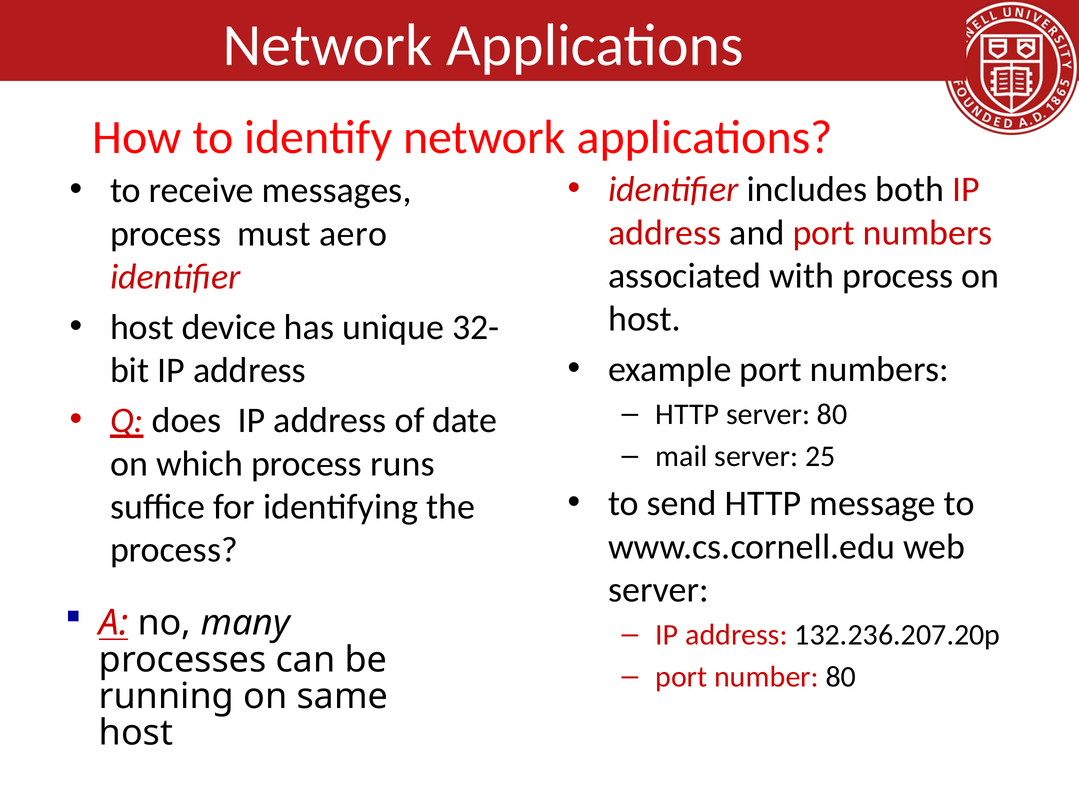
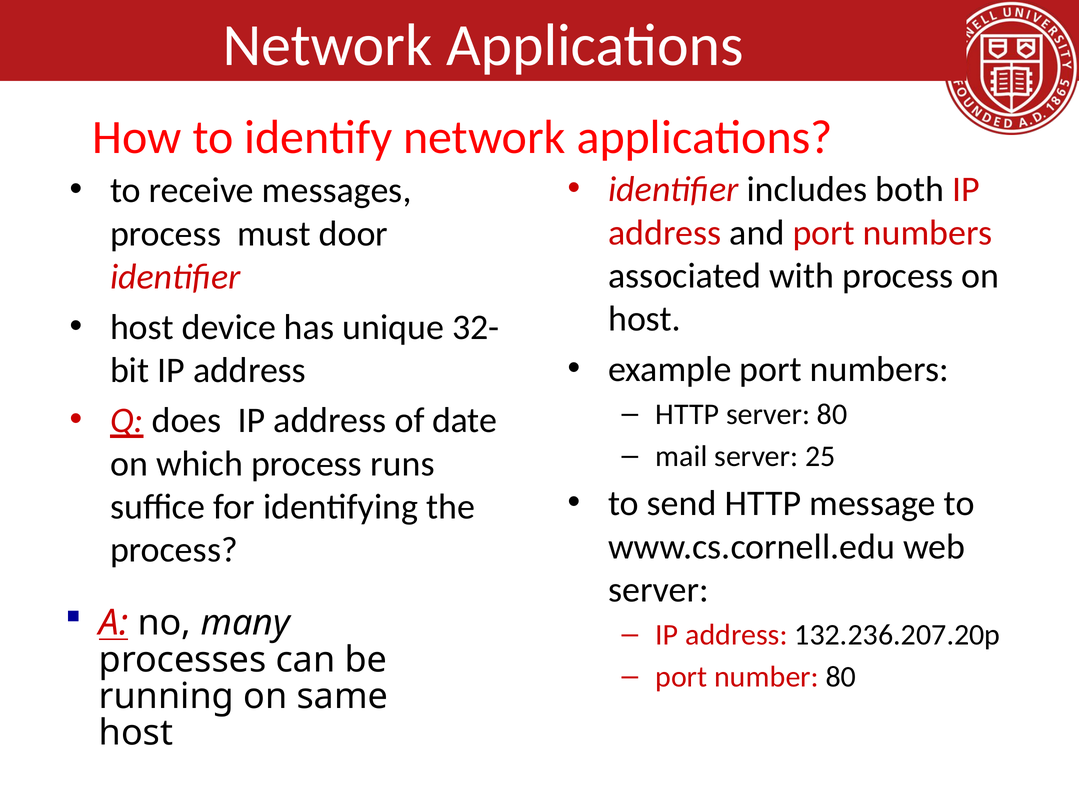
aero: aero -> door (353, 234)
